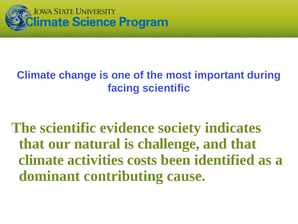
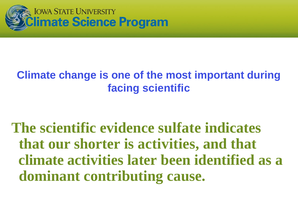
society: society -> sulfate (180, 127)
natural: natural -> shorter (97, 143)
is challenge: challenge -> activities (168, 143)
costs: costs -> later (142, 160)
